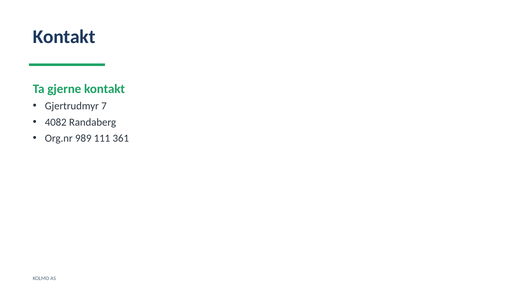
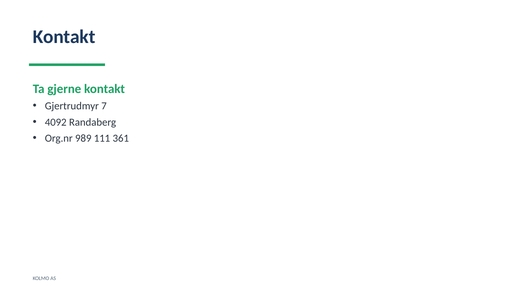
4082: 4082 -> 4092 (56, 122)
